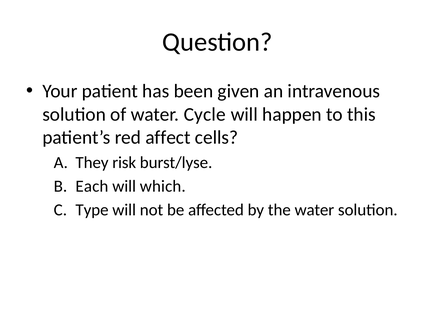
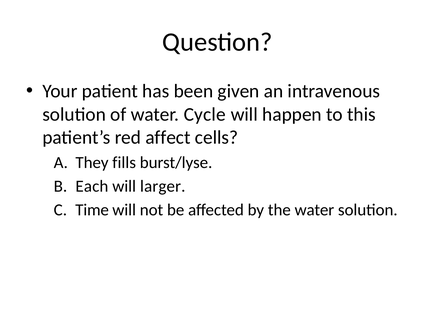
risk: risk -> fills (124, 163)
which: which -> larger (163, 186)
Type: Type -> Time (92, 210)
